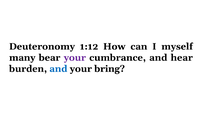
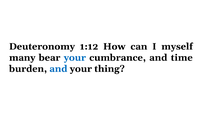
your colour: purple -> blue (75, 57)
hear: hear -> time (182, 57)
bring: bring -> thing (110, 69)
